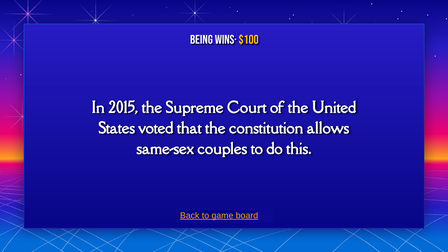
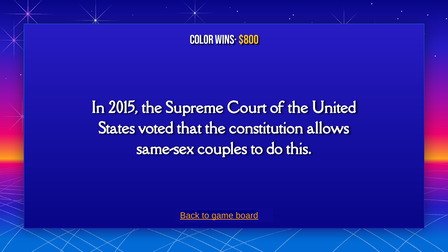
Being: Being -> Color (202, 40)
$100: $100 -> $800 (249, 40)
